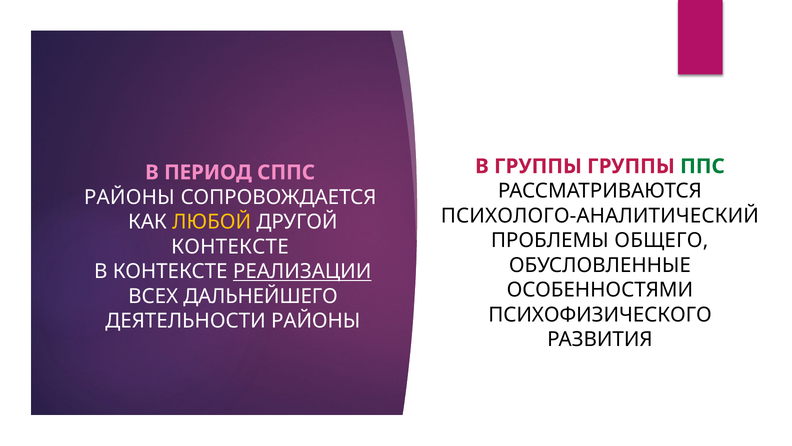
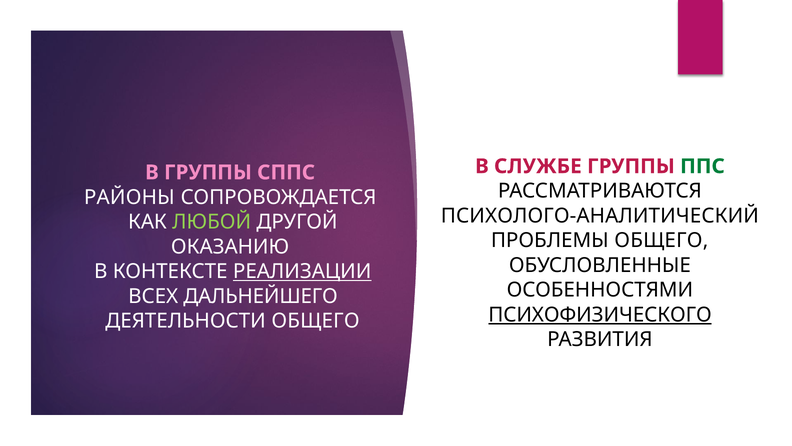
В ГРУППЫ: ГРУППЫ -> СЛУЖБЕ (538, 166)
В ПЕРИОД: ПЕРИОД -> ГРУППЫ (208, 172)
ЛЮБОЙ colour: yellow -> light green (212, 222)
КОНТЕКСТЕ: КОНТЕКСТЕ -> ОКАЗАНИЮ (230, 246)
ПСИХОФИЗИЧЕСКОГО underline: none -> present (600, 314)
ДЕЯТЕЛЬНОСТИ РАЙОНЫ: РАЙОНЫ -> ОБЩЕГО (316, 321)
